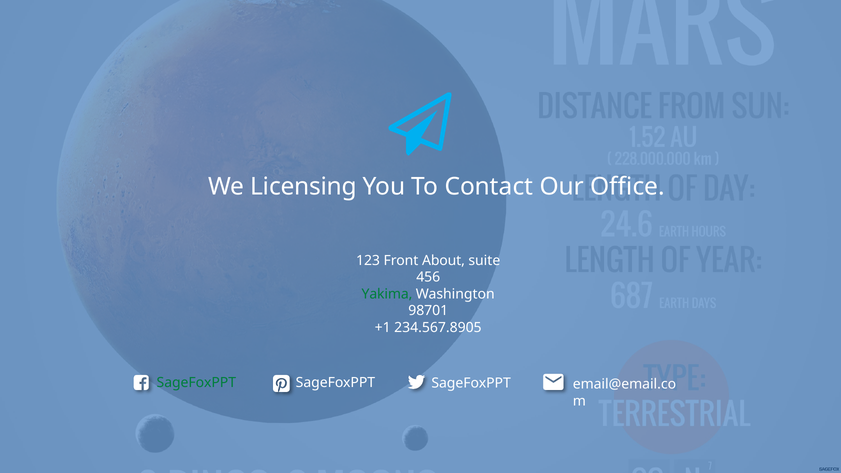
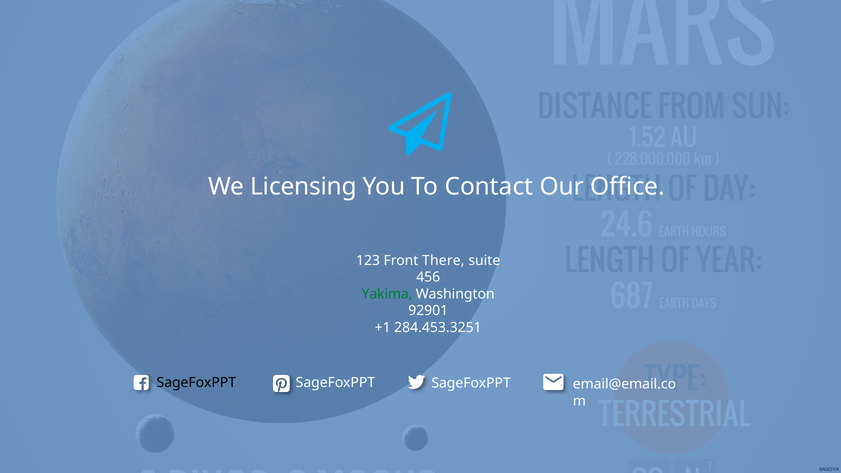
About: About -> There (443, 260)
98701: 98701 -> 92901 (428, 311)
234.567.8905: 234.567.8905 -> 284.453.3251 (438, 328)
SageFoxPPT colour: green -> black (196, 383)
